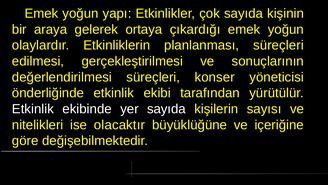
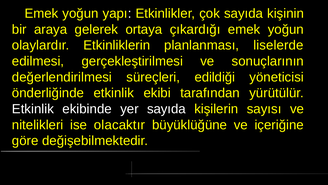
planlanması süreçleri: süreçleri -> liselerde (278, 45)
konser: konser -> edildiği (215, 77)
